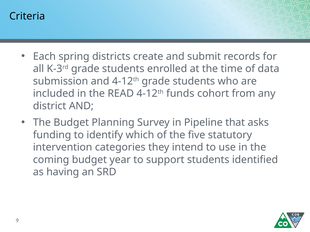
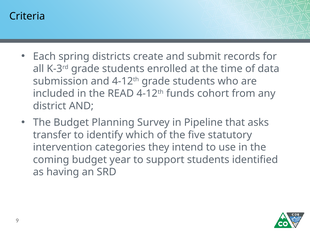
funding: funding -> transfer (52, 135)
